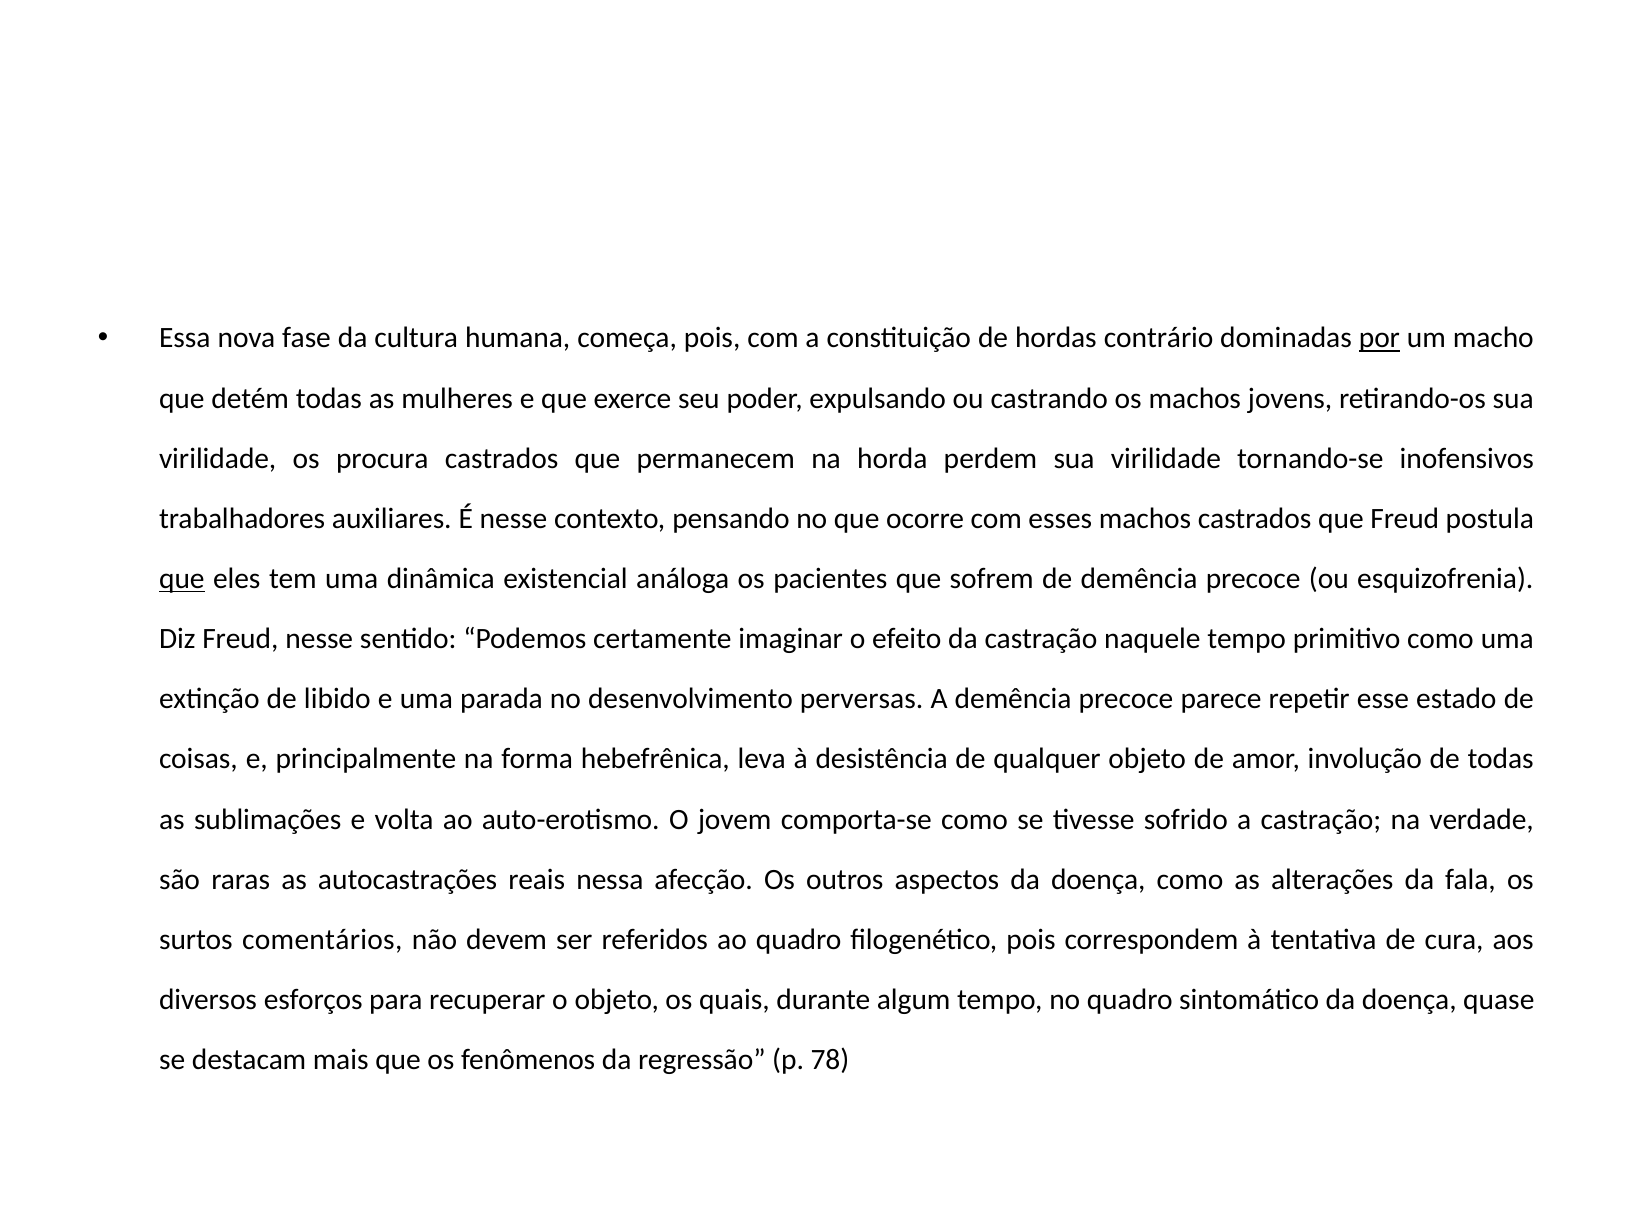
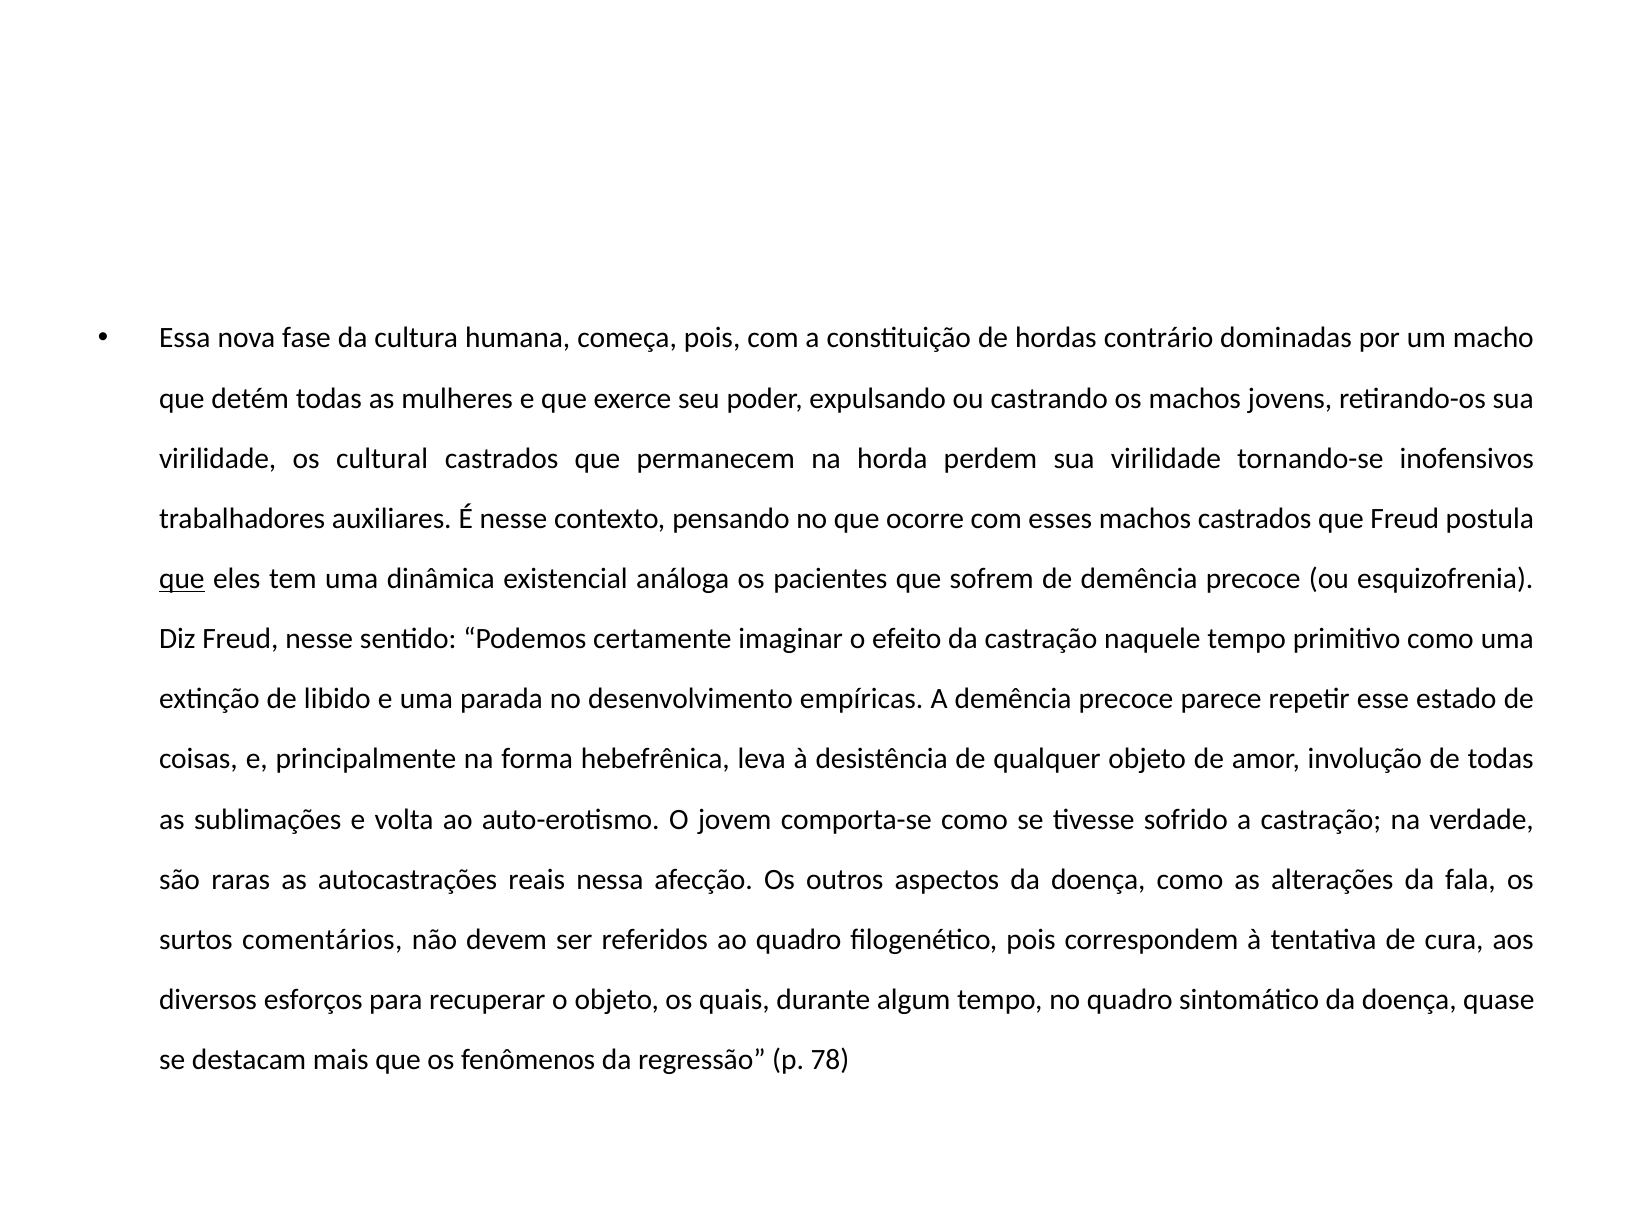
por underline: present -> none (1379, 338)
procura: procura -> cultural (382, 459)
perversas: perversas -> empíricas (862, 699)
